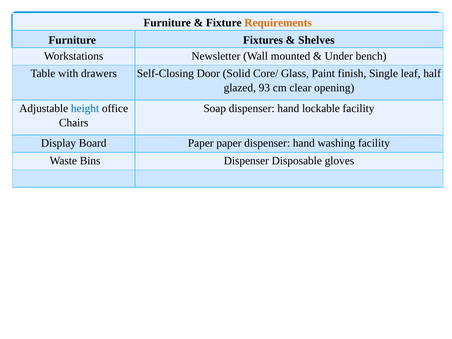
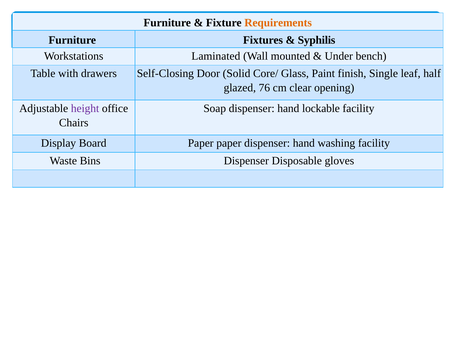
Shelves: Shelves -> Syphilis (317, 40)
Newsletter: Newsletter -> Laminated (216, 56)
93: 93 -> 76 (264, 88)
height colour: blue -> purple (85, 108)
